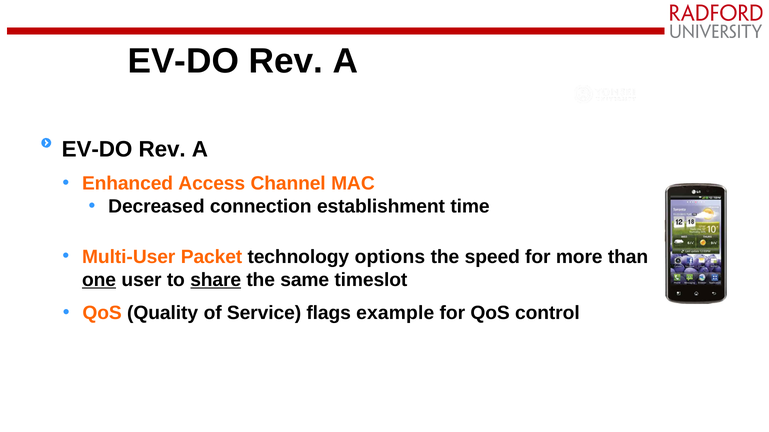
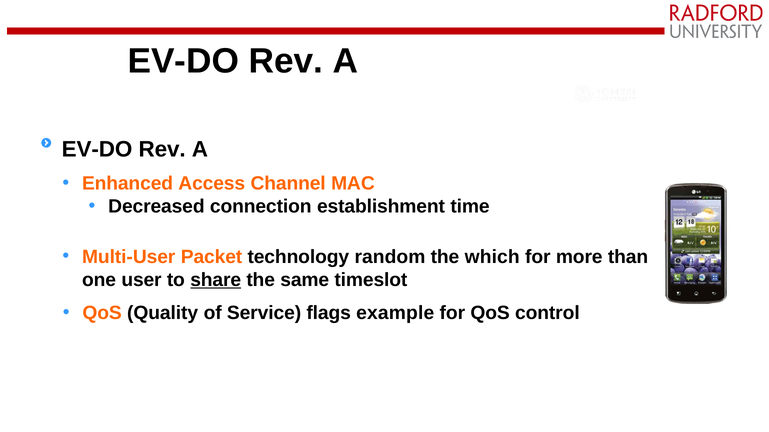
options: options -> random (390, 257)
speed: speed -> which (492, 257)
one underline: present -> none (99, 280)
